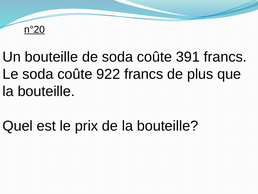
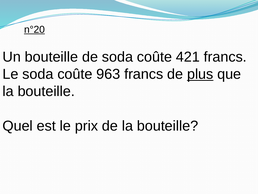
391: 391 -> 421 (188, 57)
922: 922 -> 963 (108, 74)
plus underline: none -> present (200, 74)
